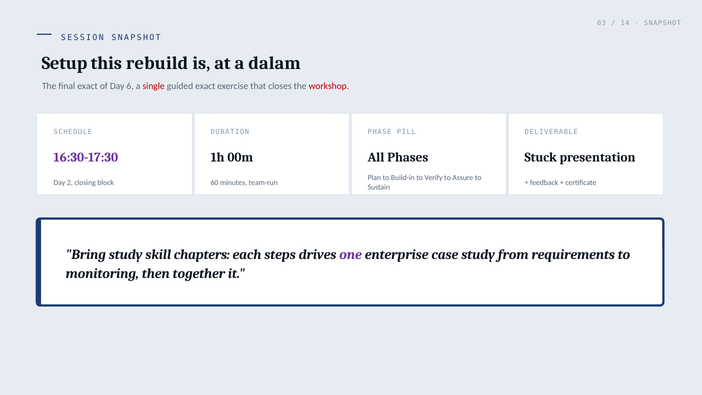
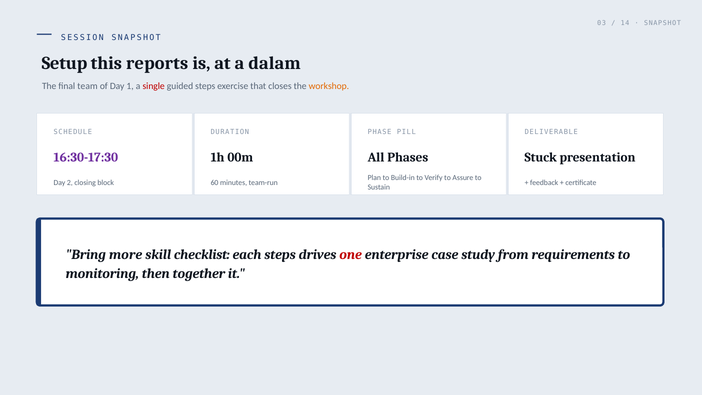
rebuild: rebuild -> reports (157, 63)
final exact: exact -> team (87, 86)
6: 6 -> 1 (130, 86)
guided exact: exact -> steps (205, 86)
workshop colour: red -> orange (329, 86)
Bring study: study -> more (126, 255)
chapters: chapters -> checklist (202, 255)
one colour: purple -> red (351, 255)
